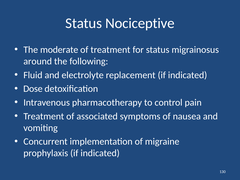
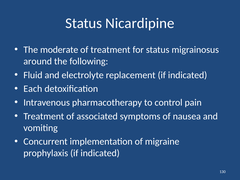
Nociceptive: Nociceptive -> Nicardipine (140, 23)
Dose: Dose -> Each (33, 89)
